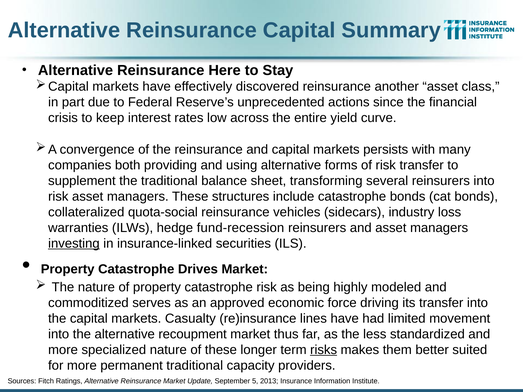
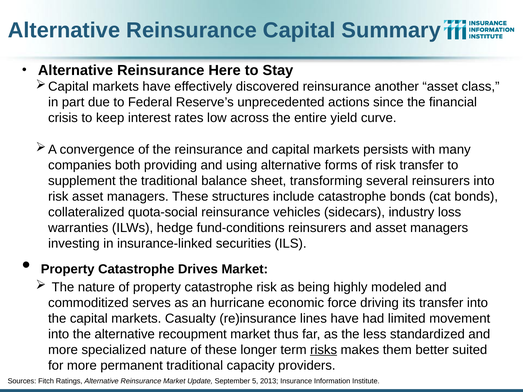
fund-recession: fund-recession -> fund-conditions (241, 228)
investing underline: present -> none (74, 244)
approved: approved -> hurricane (237, 303)
